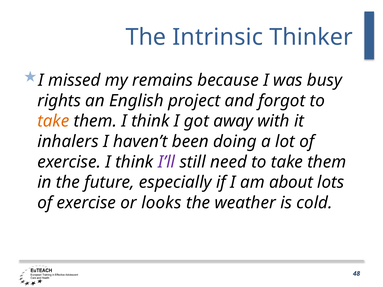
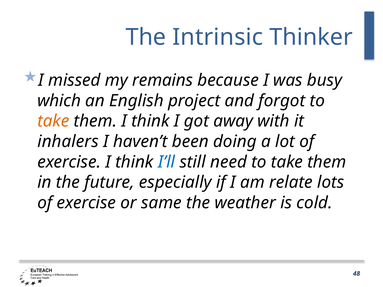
rights: rights -> which (59, 101)
I’ll colour: purple -> blue (167, 162)
about: about -> relate (291, 182)
looks: looks -> same (161, 203)
